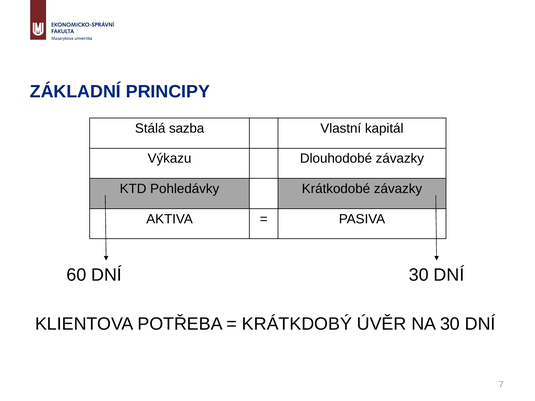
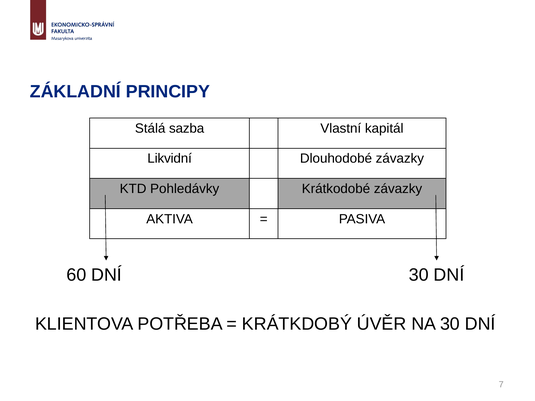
Výkazu: Výkazu -> Likvidní (170, 159)
